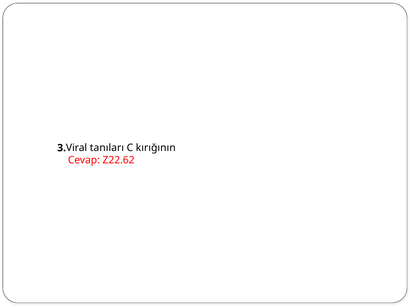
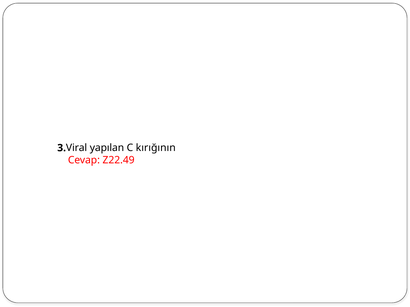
tanıları: tanıları -> yapılan (107, 148)
Z22.62: Z22.62 -> Z22.49 (119, 160)
